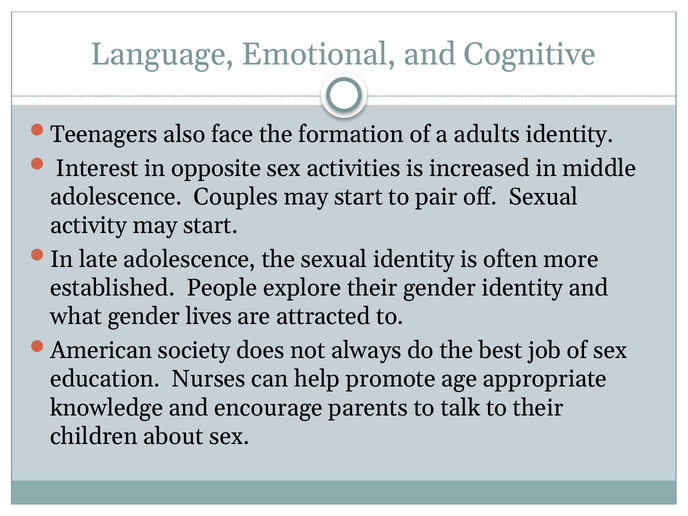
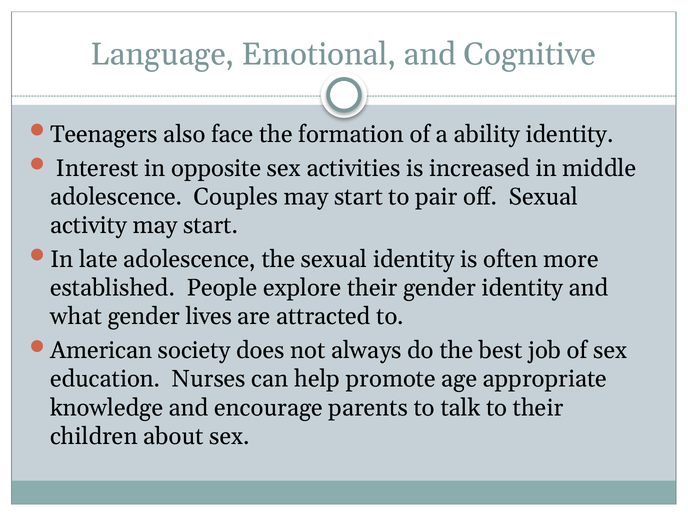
adults: adults -> ability (487, 134)
